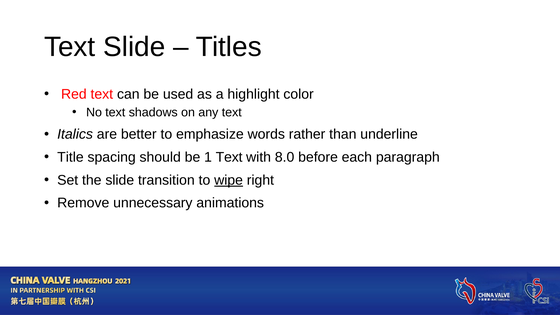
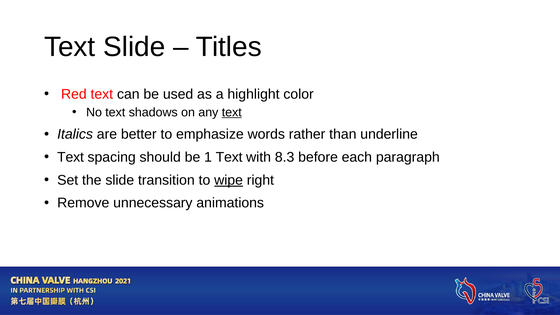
text underline: none -> present (232, 112)
Title: Title -> Text (71, 157)
8.0: 8.0 -> 8.3 (285, 157)
